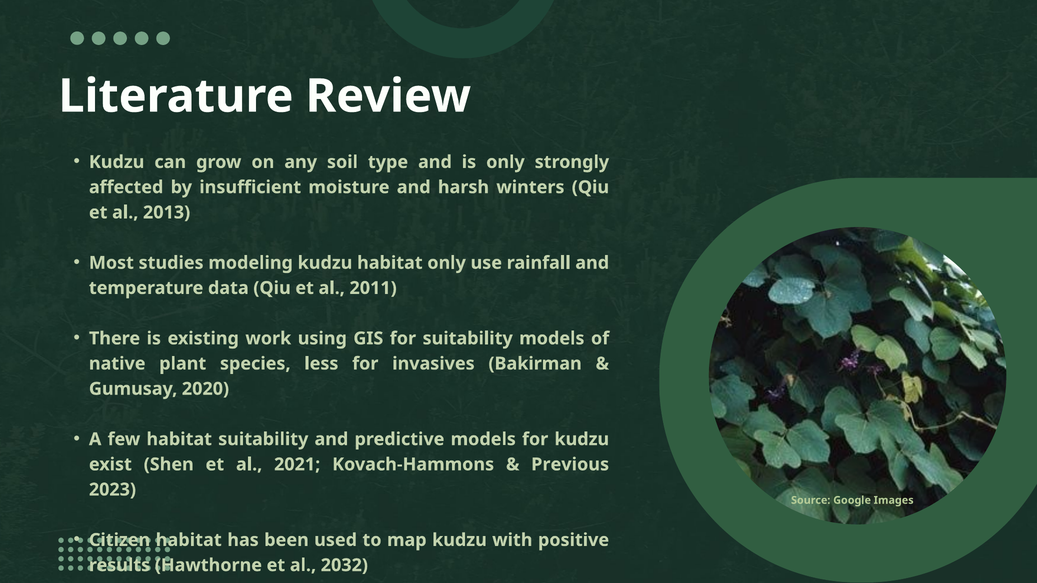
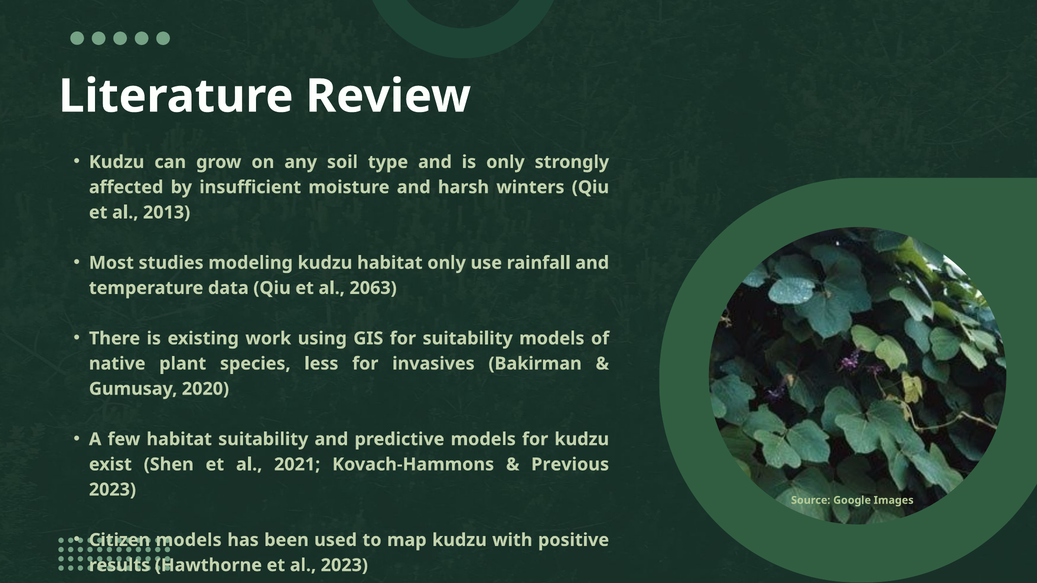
2011: 2011 -> 2063 (373, 288)
Citizen habitat: habitat -> models (189, 540)
al 2032: 2032 -> 2023 (344, 566)
